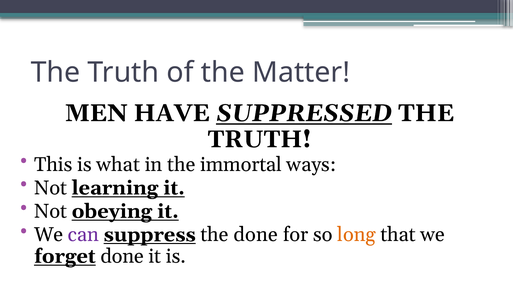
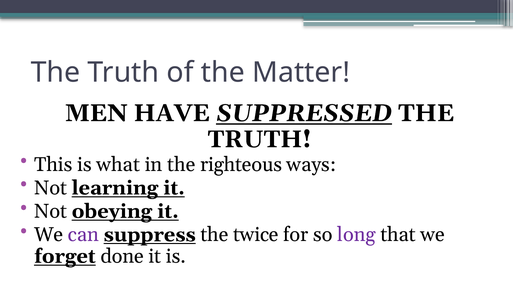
immortal: immortal -> righteous (241, 165)
the done: done -> twice (256, 235)
long colour: orange -> purple (357, 235)
